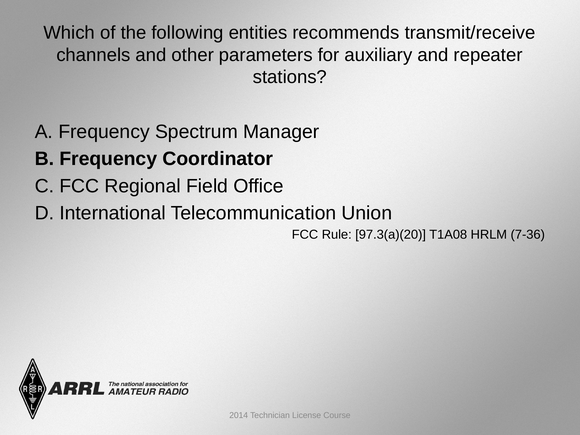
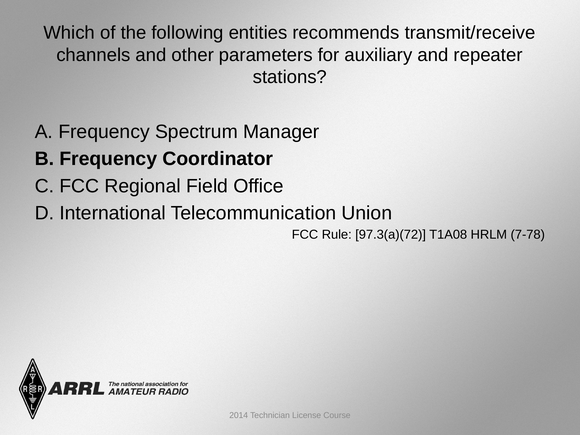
97.3(a)(20: 97.3(a)(20 -> 97.3(a)(72 (391, 234)
7-36: 7-36 -> 7-78 (528, 234)
